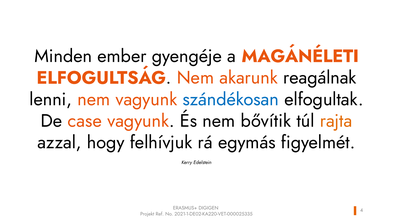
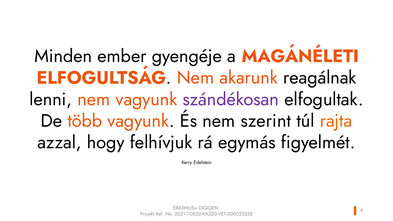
szándékosan colour: blue -> purple (231, 99)
case: case -> több (85, 121)
bővítik: bővítik -> szerint (266, 121)
